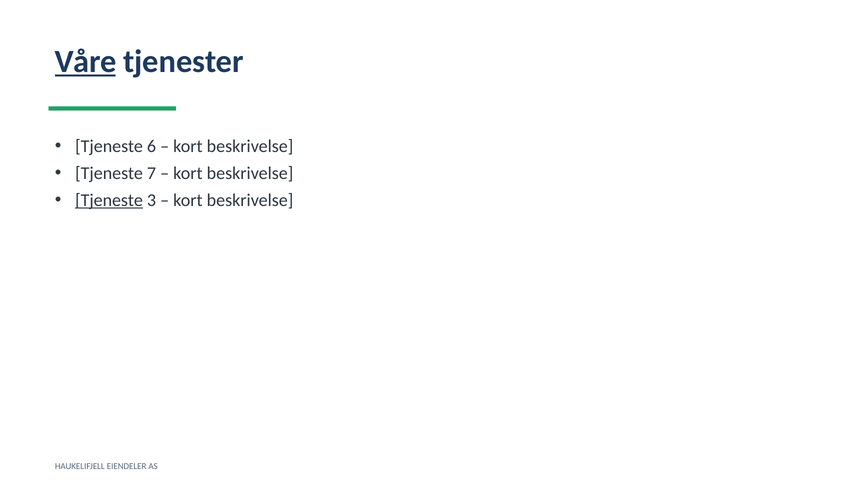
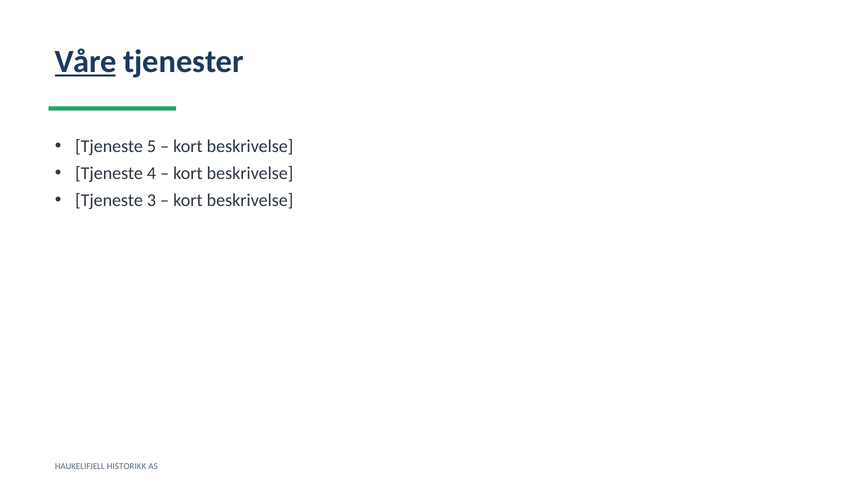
6: 6 -> 5 (151, 146)
7: 7 -> 4 (151, 173)
Tjeneste underline: present -> none (109, 200)
EIENDELER: EIENDELER -> HISTORIKK (127, 466)
